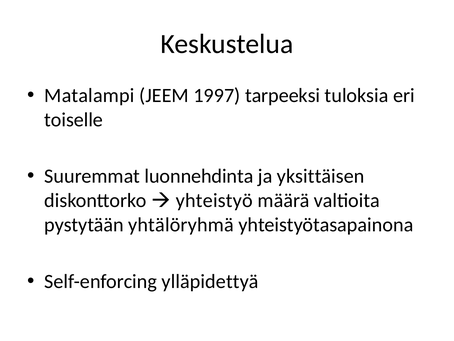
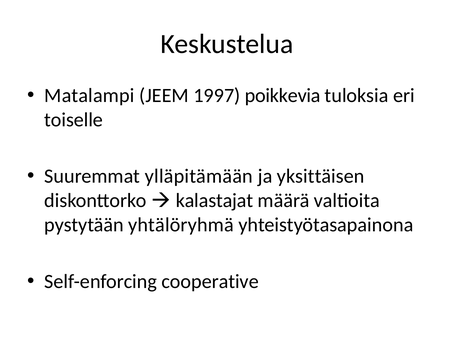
tarpeeksi: tarpeeksi -> poikkevia (283, 95)
luonnehdinta: luonnehdinta -> ylläpitämään (199, 176)
yhteistyö: yhteistyö -> kalastajat (214, 200)
ylläpidettyä: ylläpidettyä -> cooperative (210, 281)
